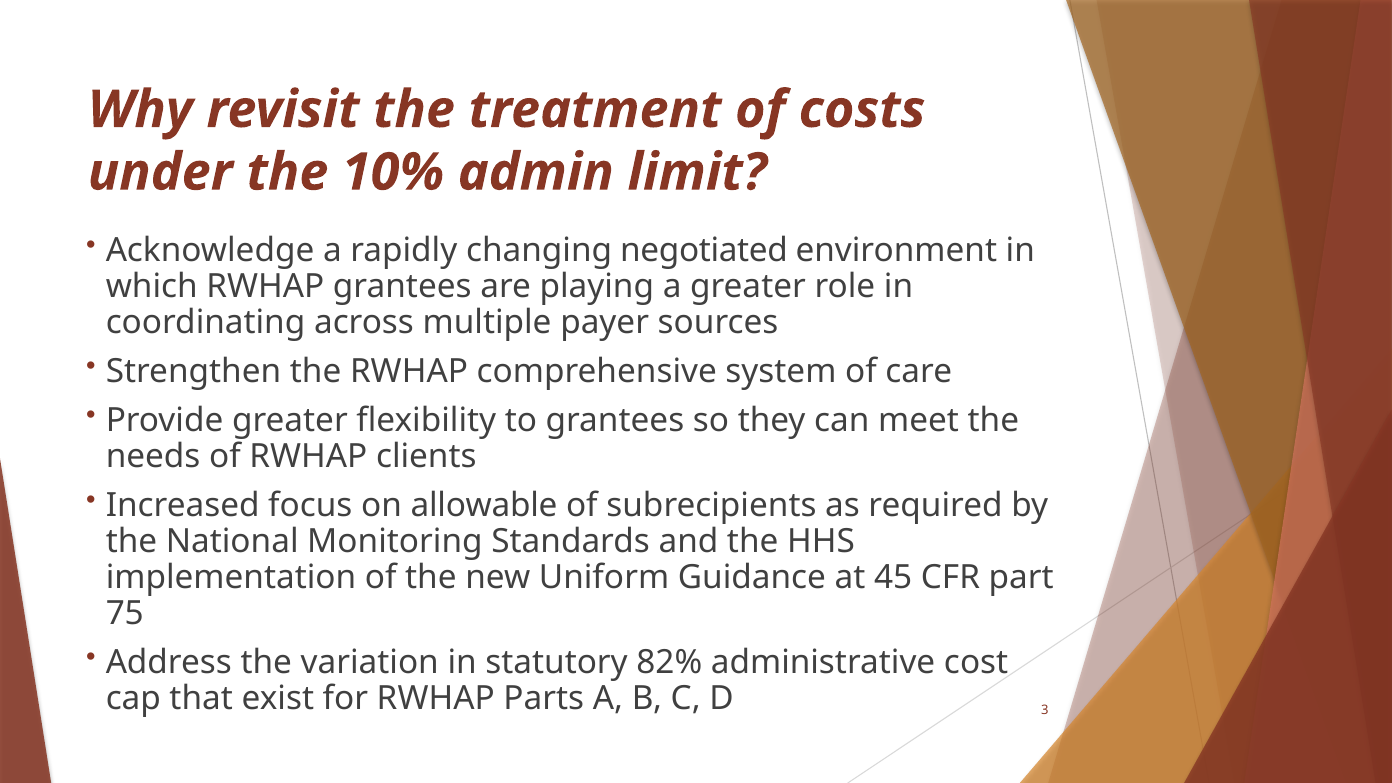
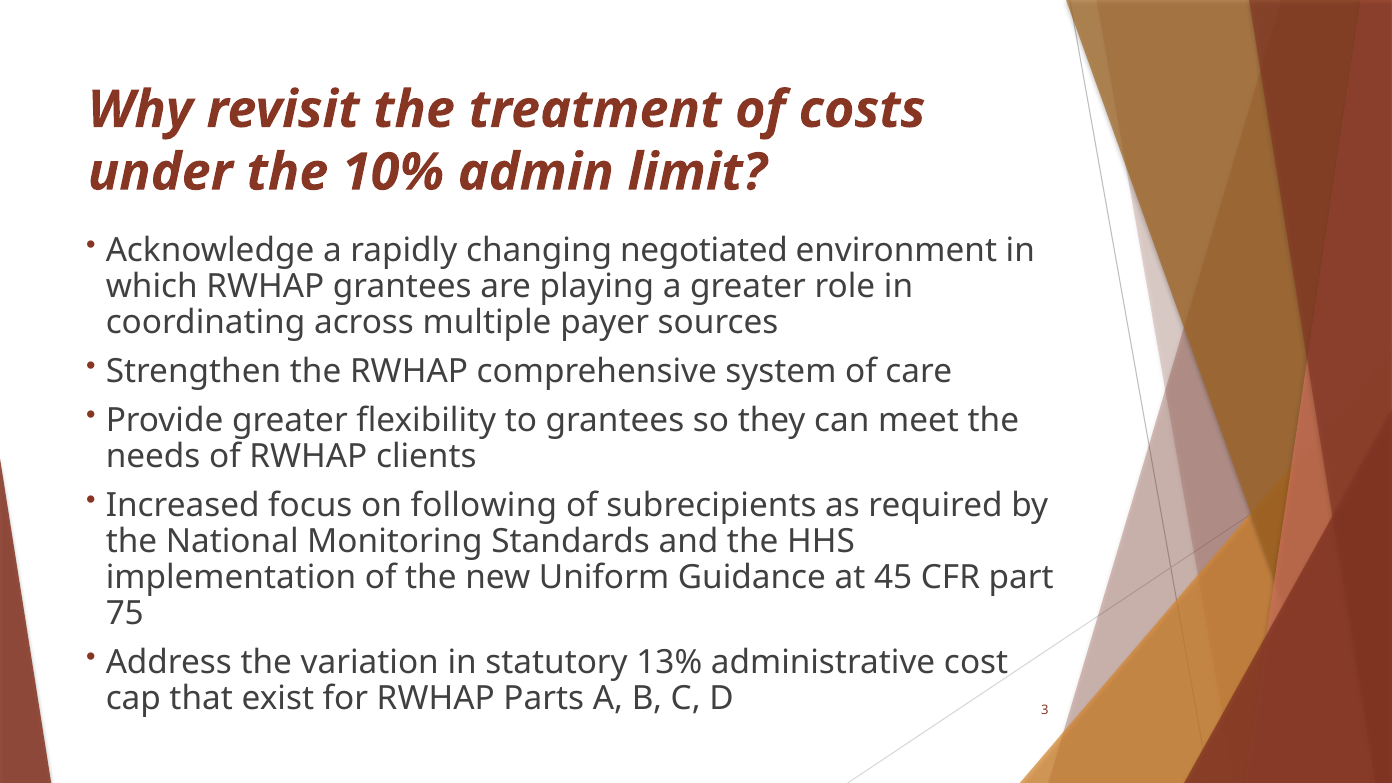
allowable: allowable -> following (484, 506)
82%: 82% -> 13% (669, 663)
